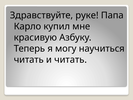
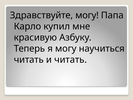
Здравствуйте руке: руке -> могу (87, 15)
